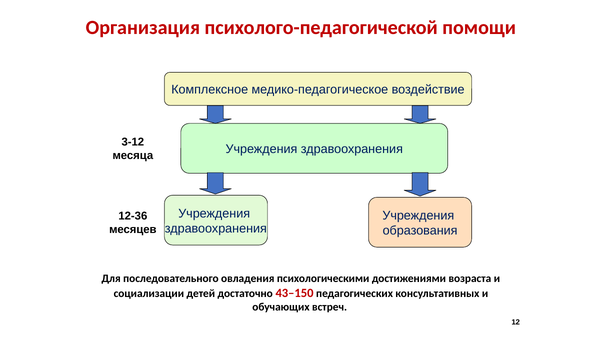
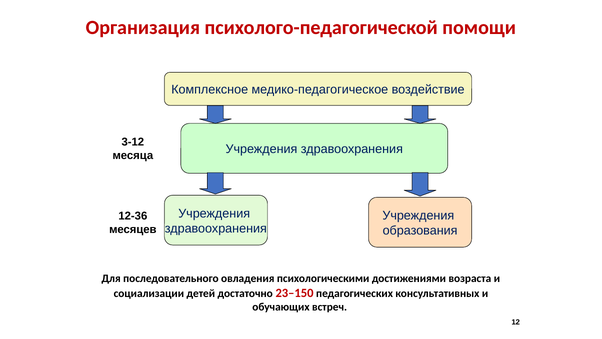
43–150: 43–150 -> 23–150 (295, 293)
